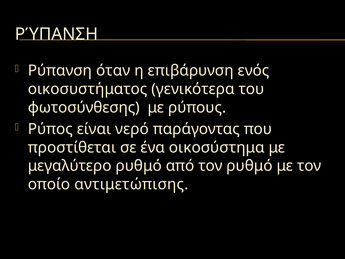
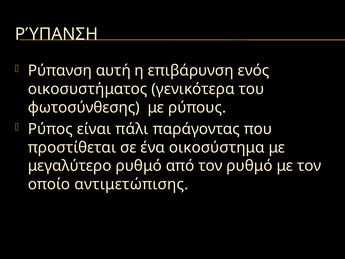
όταν: όταν -> αυτή (113, 71)
νερό: νερό -> πάλι (132, 129)
